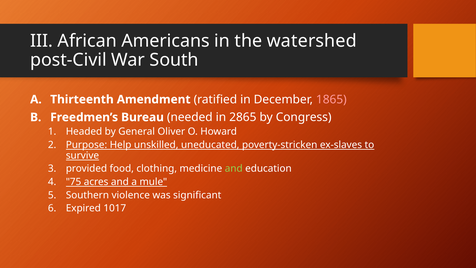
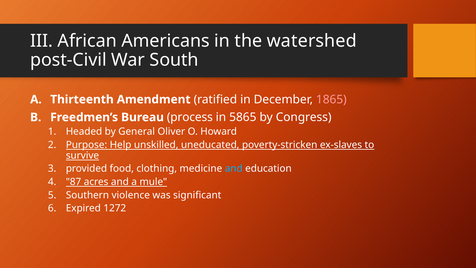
needed: needed -> process (190, 117)
2865: 2865 -> 5865 (243, 117)
and colour: light green -> light blue (234, 169)
75: 75 -> 87 (74, 182)
1017: 1017 -> 1272 (115, 208)
